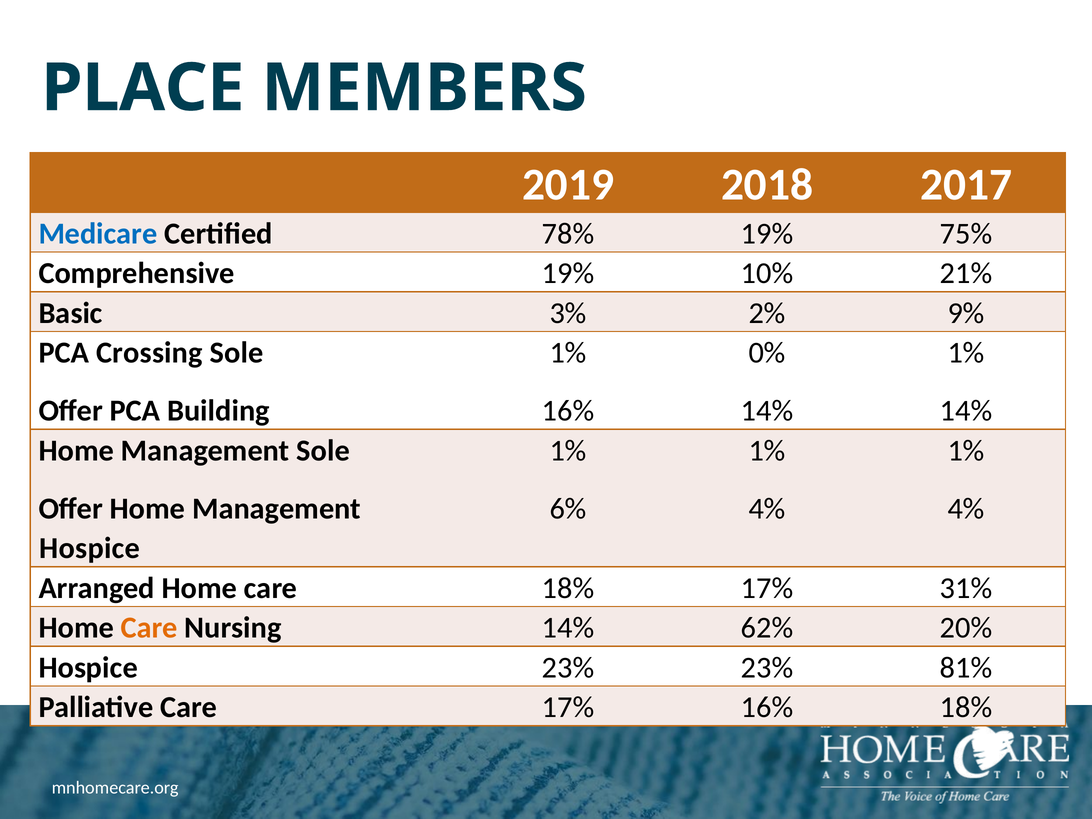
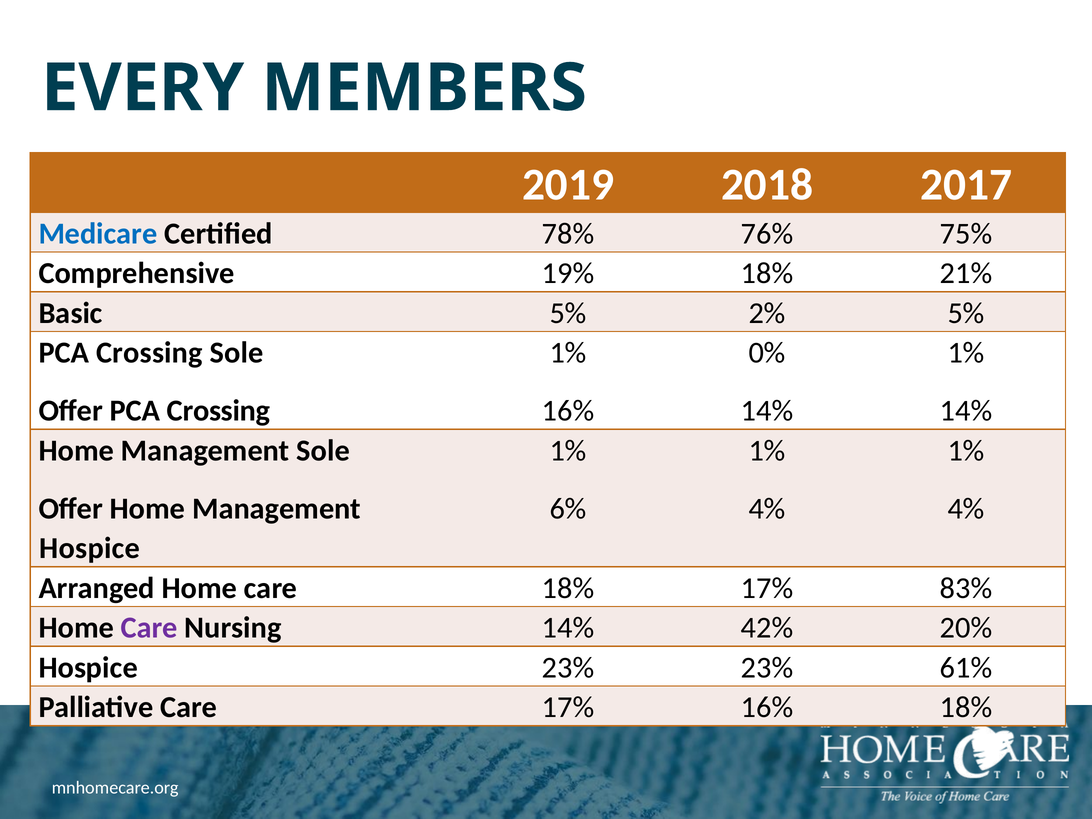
PLACE: PLACE -> EVERY (143, 88)
78% 19%: 19% -> 76% (767, 234)
19% 10%: 10% -> 18% (767, 273)
Basic 3%: 3% -> 5% (568, 313)
2% 9%: 9% -> 5% (966, 313)
Offer PCA Building: Building -> Crossing (219, 411)
31%: 31% -> 83% (966, 588)
Care colour: orange -> purple (149, 628)
62%: 62% -> 42% (767, 628)
81%: 81% -> 61% (966, 668)
